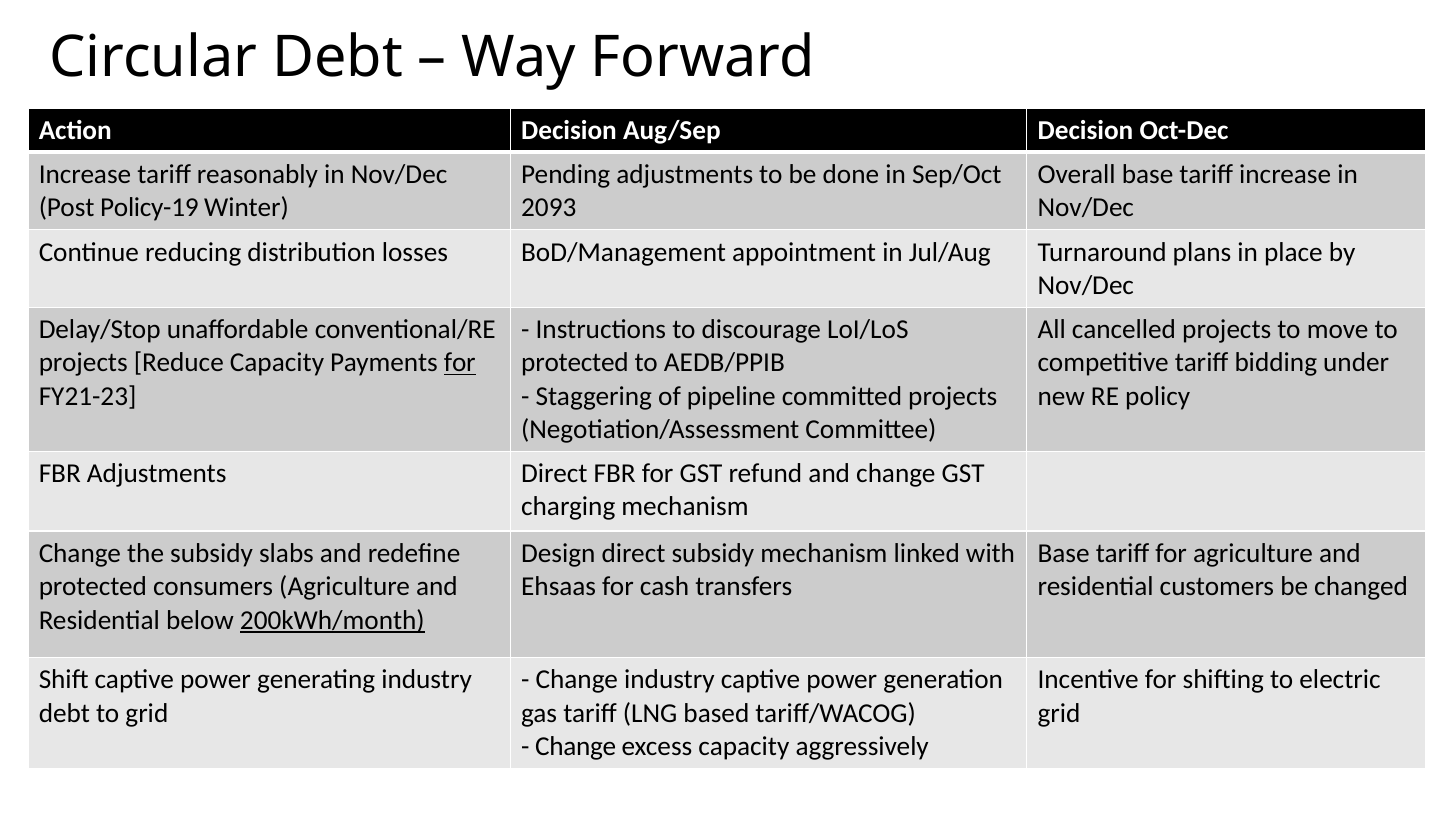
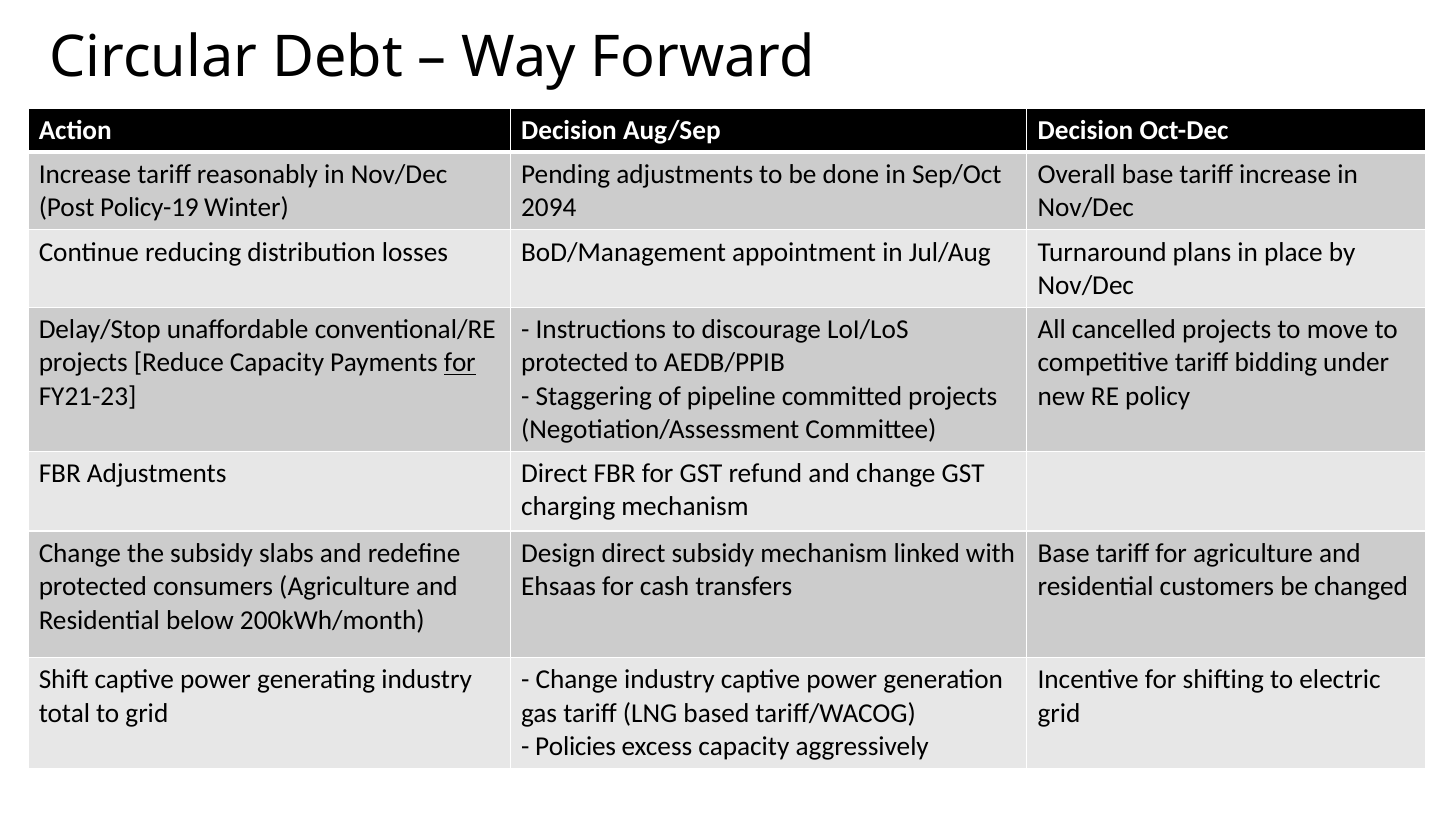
2093: 2093 -> 2094 (549, 208)
200kWh/month underline: present -> none (332, 620)
debt: debt -> total (64, 713)
Change: Change -> Policies (576, 746)
